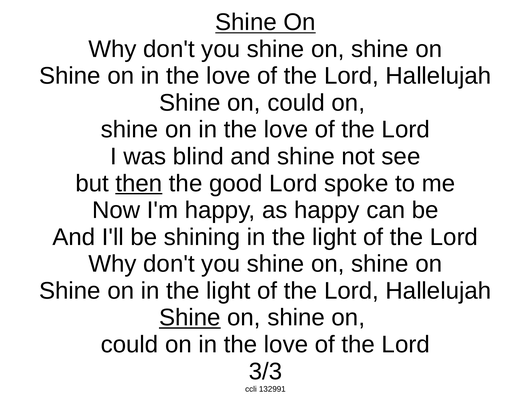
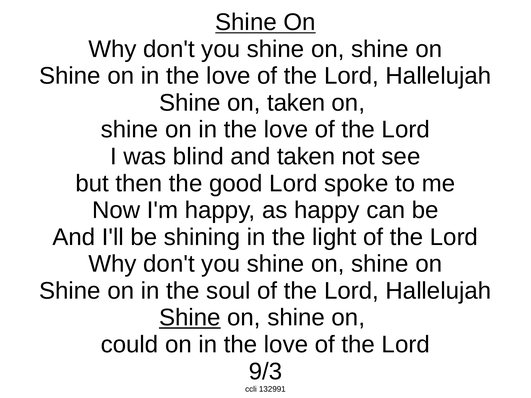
could: could -> taken (296, 103)
and shine: shine -> taken (306, 157)
then underline: present -> none (139, 184)
on in the light: light -> soul (228, 291)
3/3: 3/3 -> 9/3 (265, 372)
